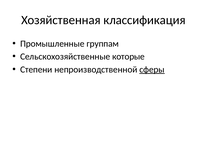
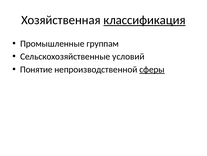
классификация underline: none -> present (144, 20)
которые: которые -> условий (128, 56)
Степени: Степени -> Понятие (36, 69)
